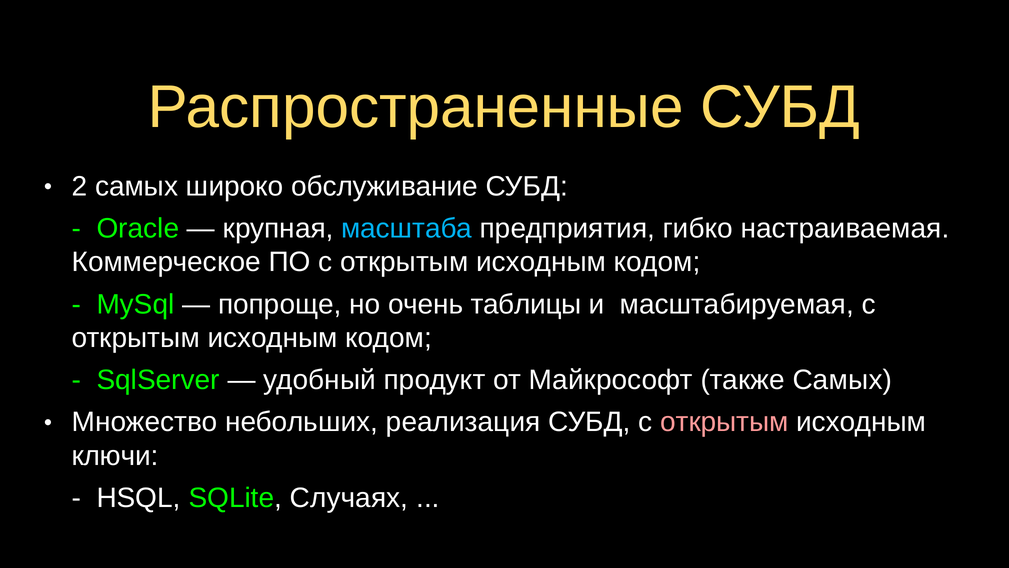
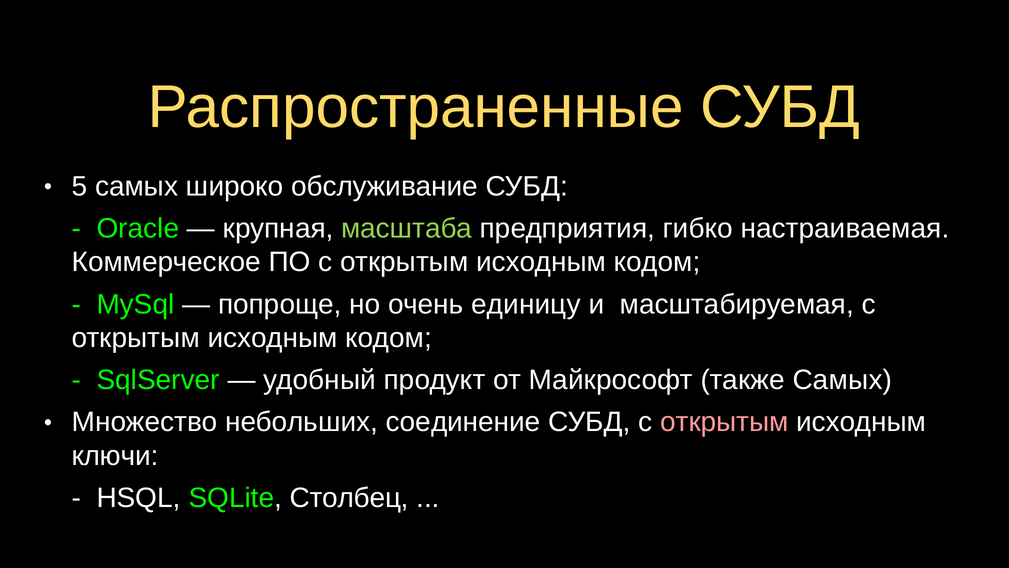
2: 2 -> 5 (79, 186)
масштаба colour: light blue -> light green (407, 228)
таблицы: таблицы -> единицу (526, 304)
реализация: реализация -> соединение (463, 422)
Случаях: Случаях -> Столбец (349, 498)
